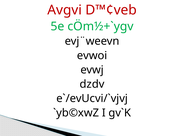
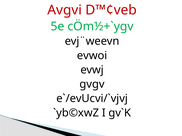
dzdv: dzdv -> gvgv (92, 84)
